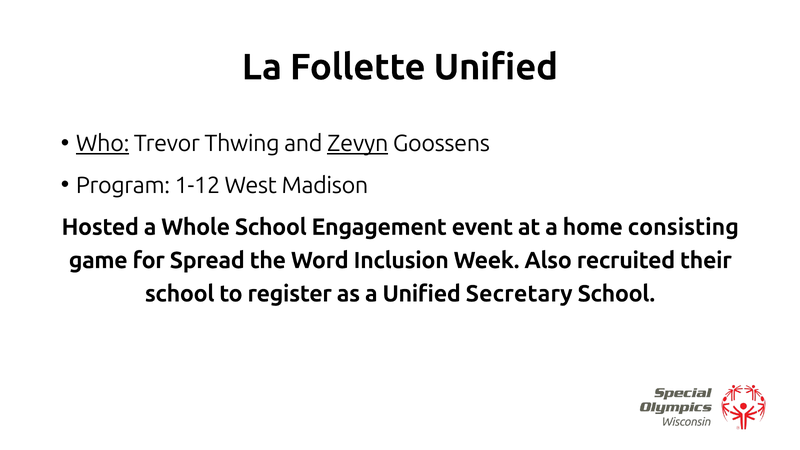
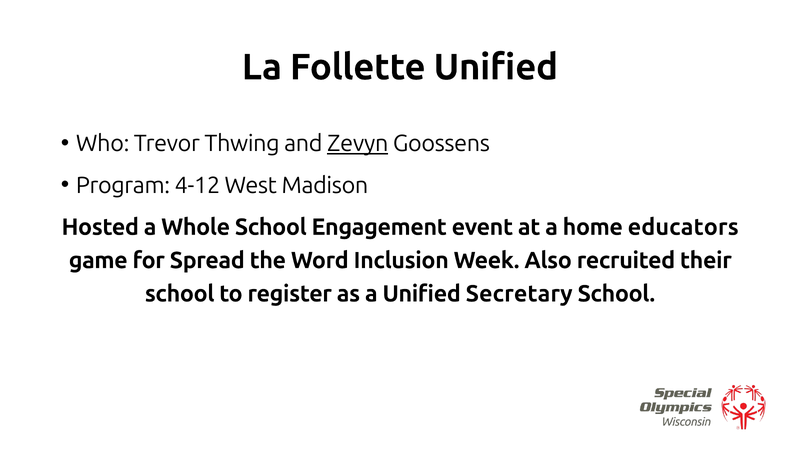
Who underline: present -> none (103, 144)
1-12: 1-12 -> 4-12 (197, 185)
consisting: consisting -> educators (683, 227)
